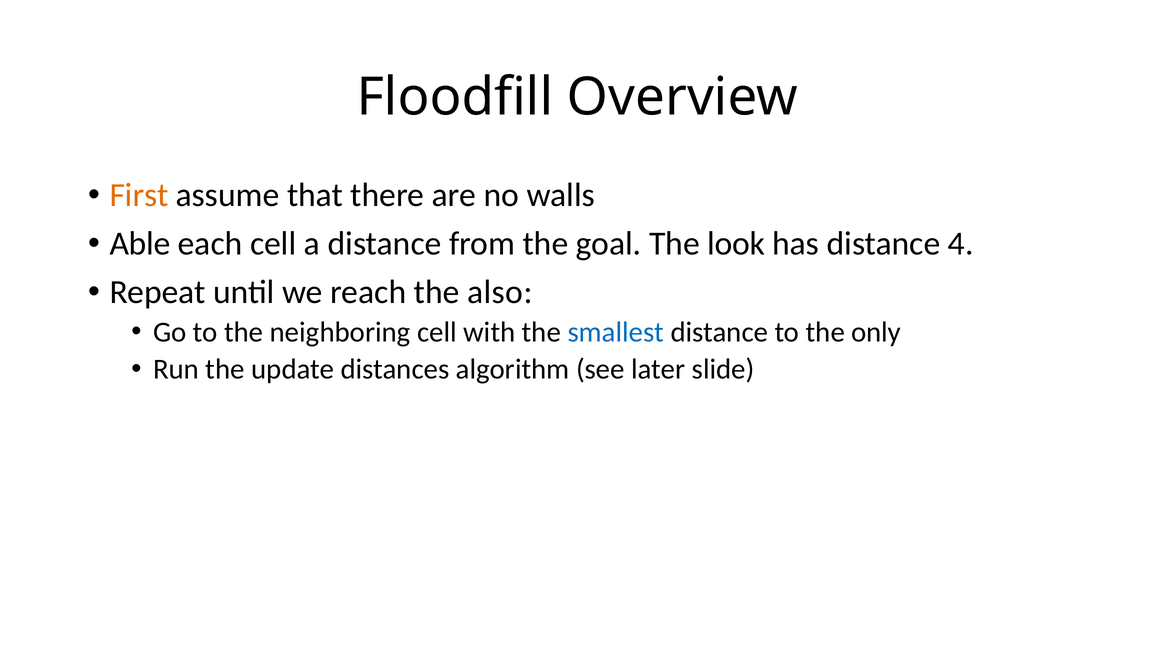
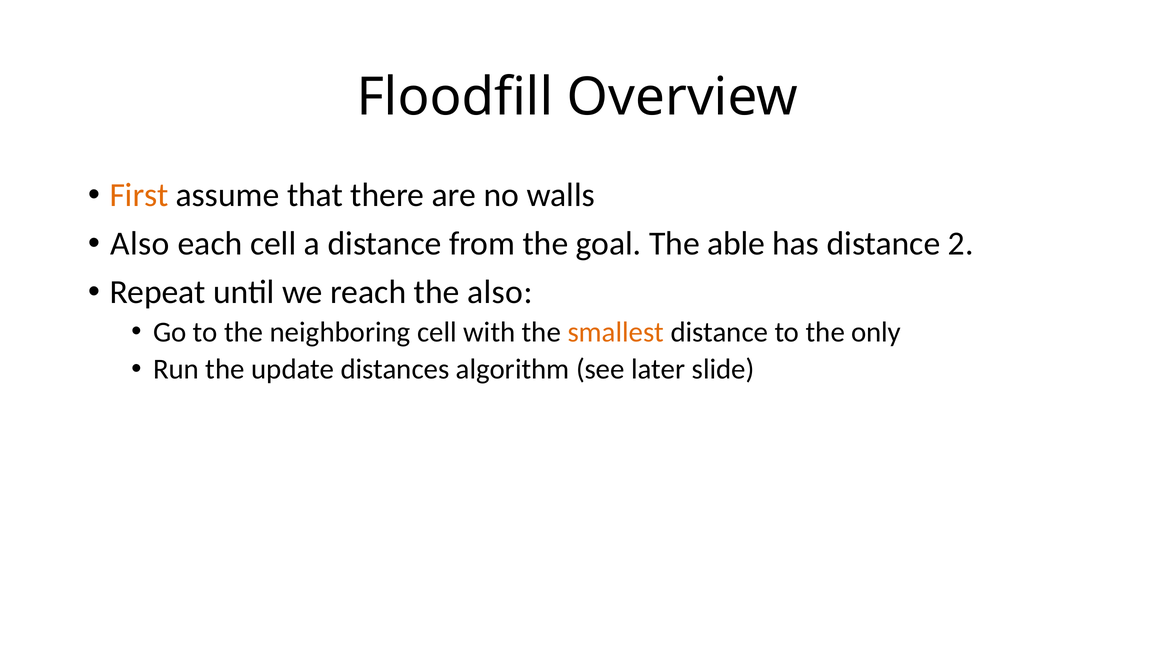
Able: Able -> Also (140, 244)
look: look -> able (736, 244)
4: 4 -> 2 (961, 244)
smallest colour: blue -> orange (616, 332)
